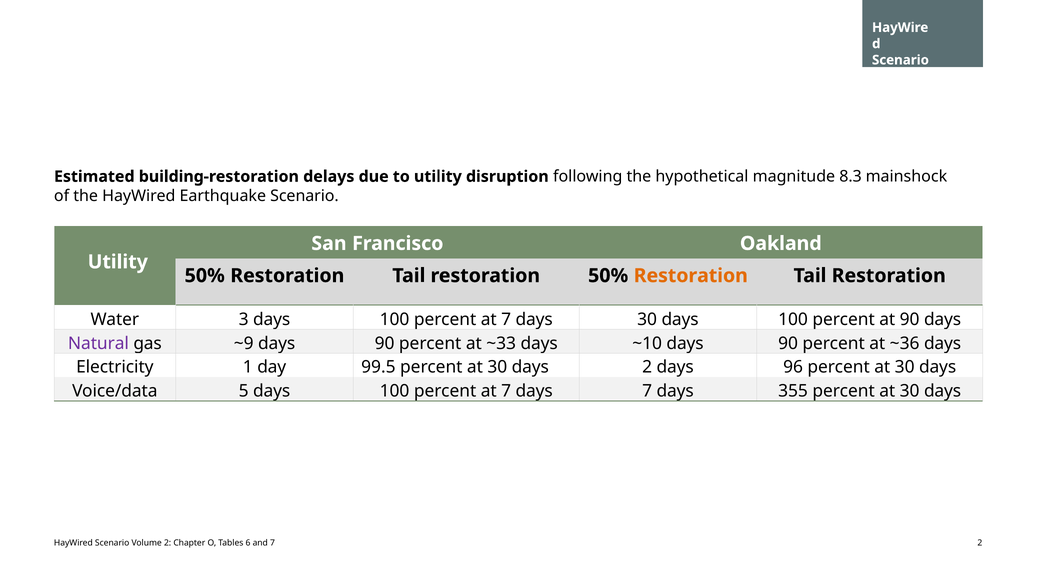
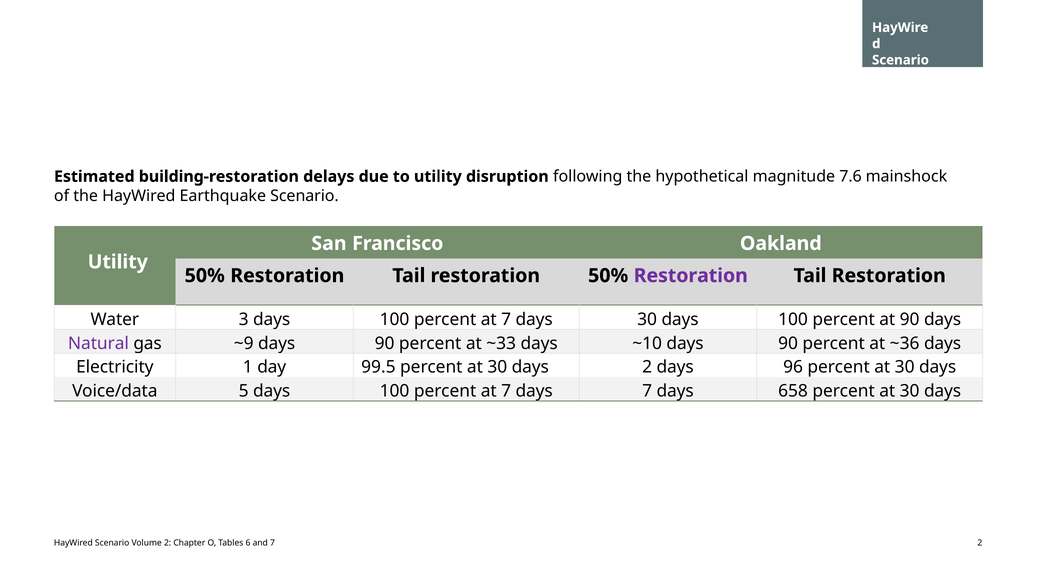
8.3: 8.3 -> 7.6 (851, 177)
Restoration colour: orange -> purple (691, 276)
355: 355 -> 658 (793, 391)
